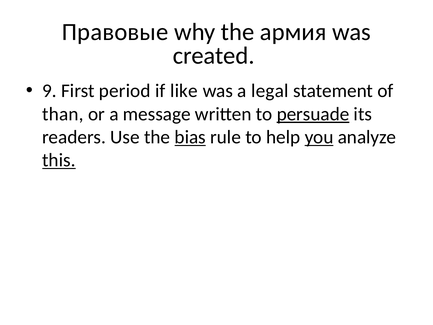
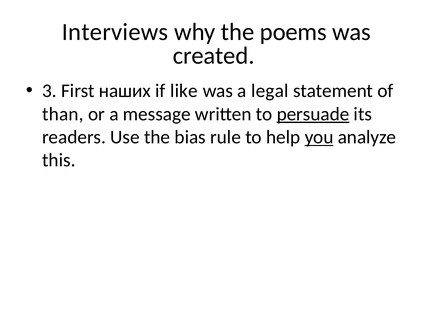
Правовые: Правовые -> Interviews (115, 32)
армия: армия -> poems (293, 32)
9: 9 -> 3 (50, 91)
period: period -> наших (125, 91)
bias underline: present -> none (190, 137)
this underline: present -> none (59, 160)
